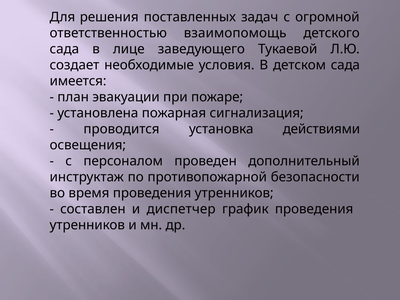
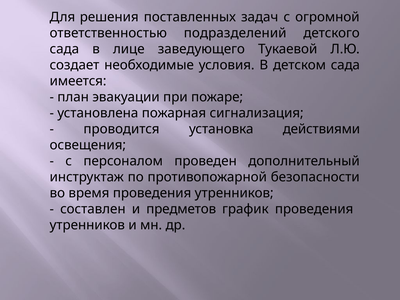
взаимопомощь: взаимопомощь -> подразделений (235, 33)
диспетчер: диспетчер -> предметов (181, 209)
